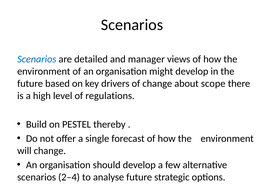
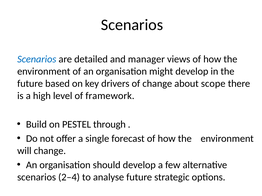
regulations: regulations -> framework (110, 96)
thereby: thereby -> through (109, 125)
